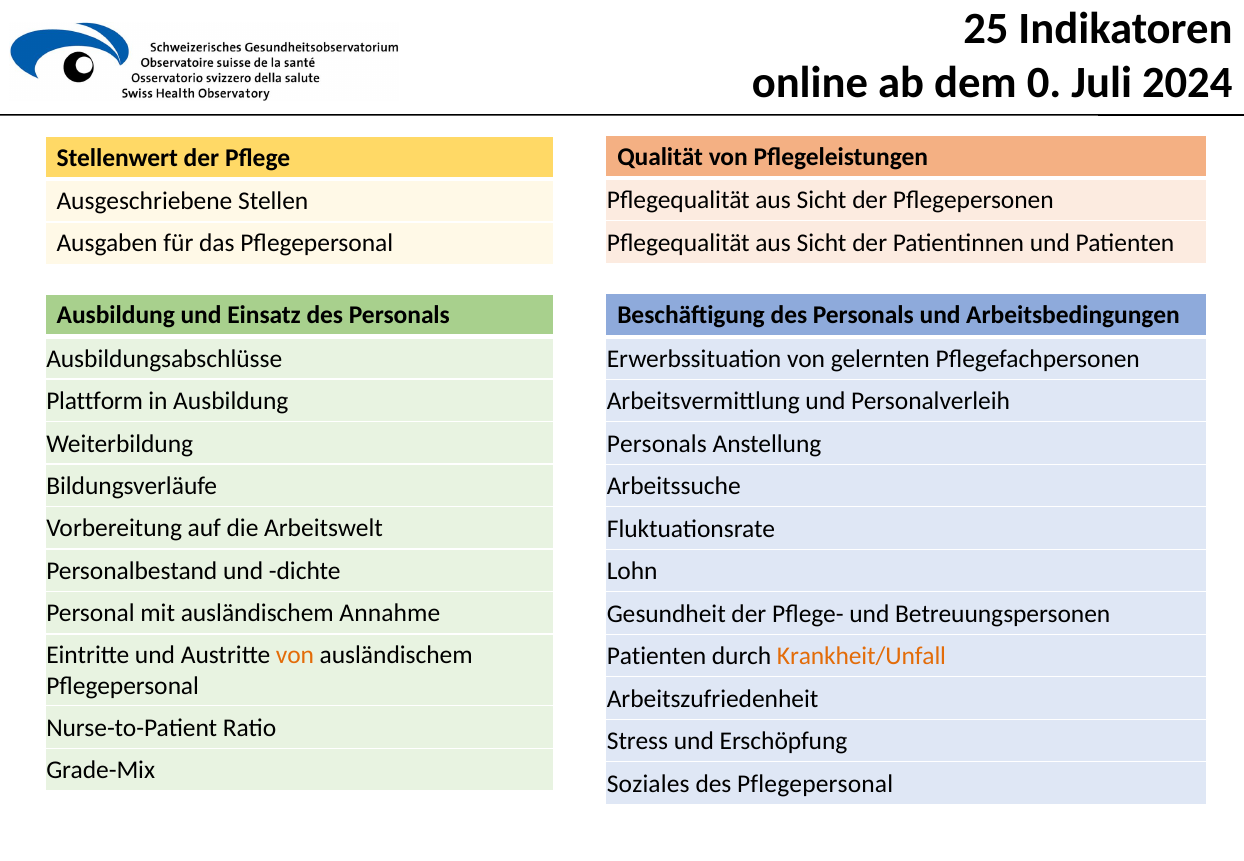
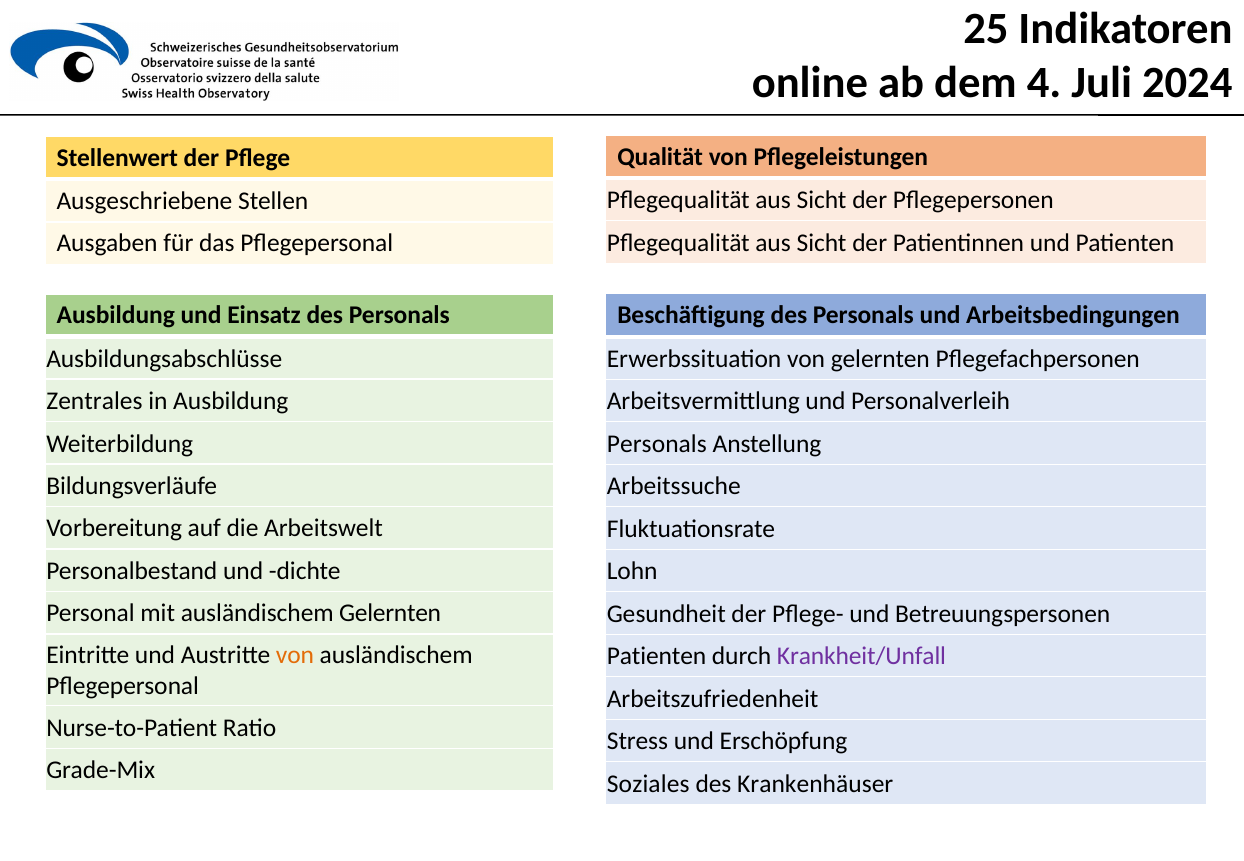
0: 0 -> 4 (1044, 83)
Plattform: Plattform -> Zentrales (94, 401)
ausländischem Annahme: Annahme -> Gelernten (390, 614)
Krankheit/Unfall colour: orange -> purple (862, 657)
des Pflegepersonal: Pflegepersonal -> Krankenhäuser (815, 784)
